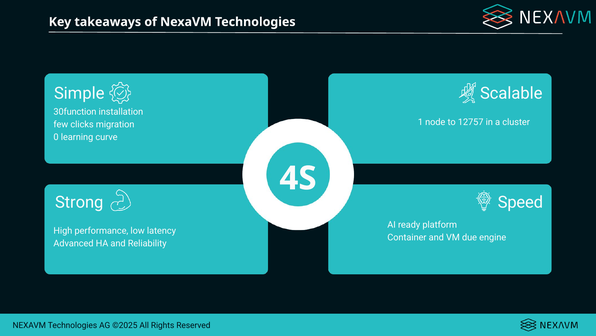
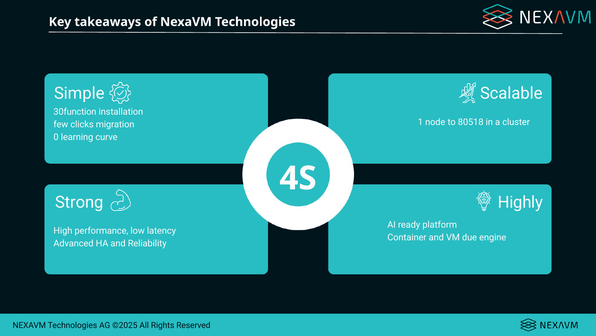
12757: 12757 -> 80518 (471, 122)
Speed: Speed -> Highly (520, 202)
